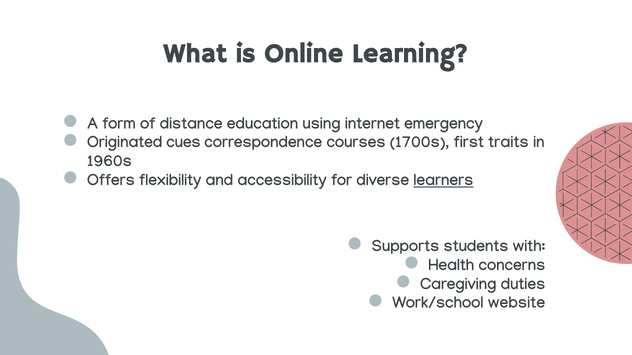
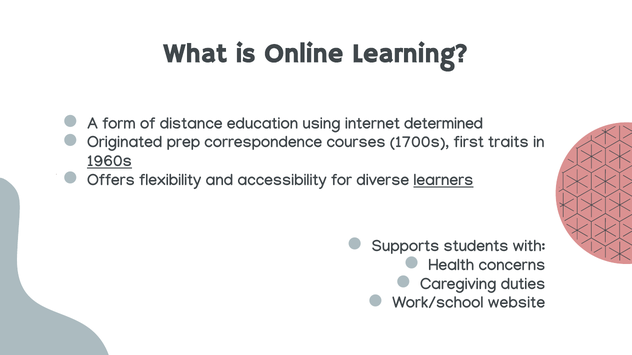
emergency: emergency -> determined (444, 123)
cues: cues -> prep (183, 142)
1960s underline: none -> present (110, 161)
